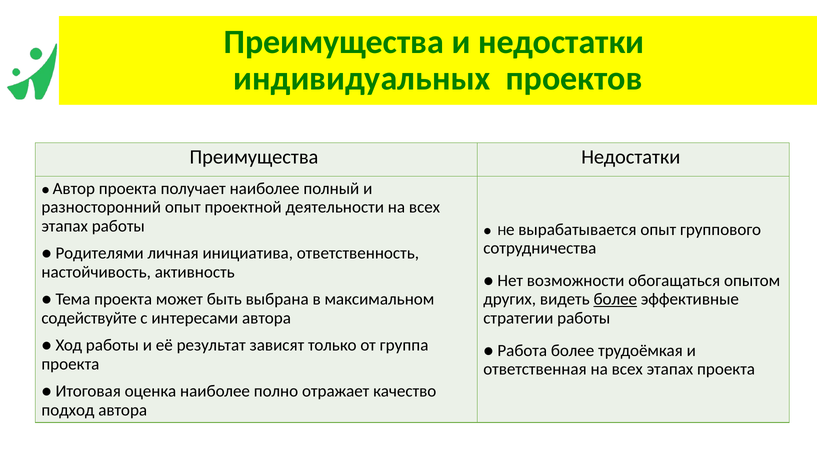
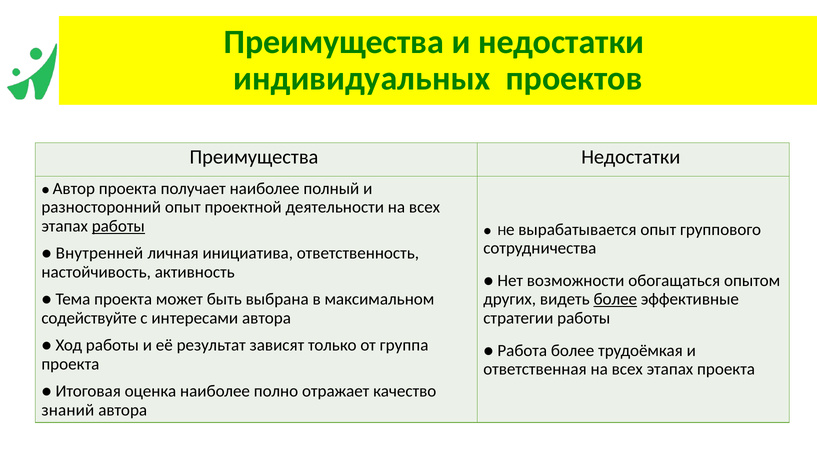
работы underline: none -> present (118, 226)
Родителями: Родителями -> Внутренней (99, 254)
подход: подход -> знаний (68, 411)
